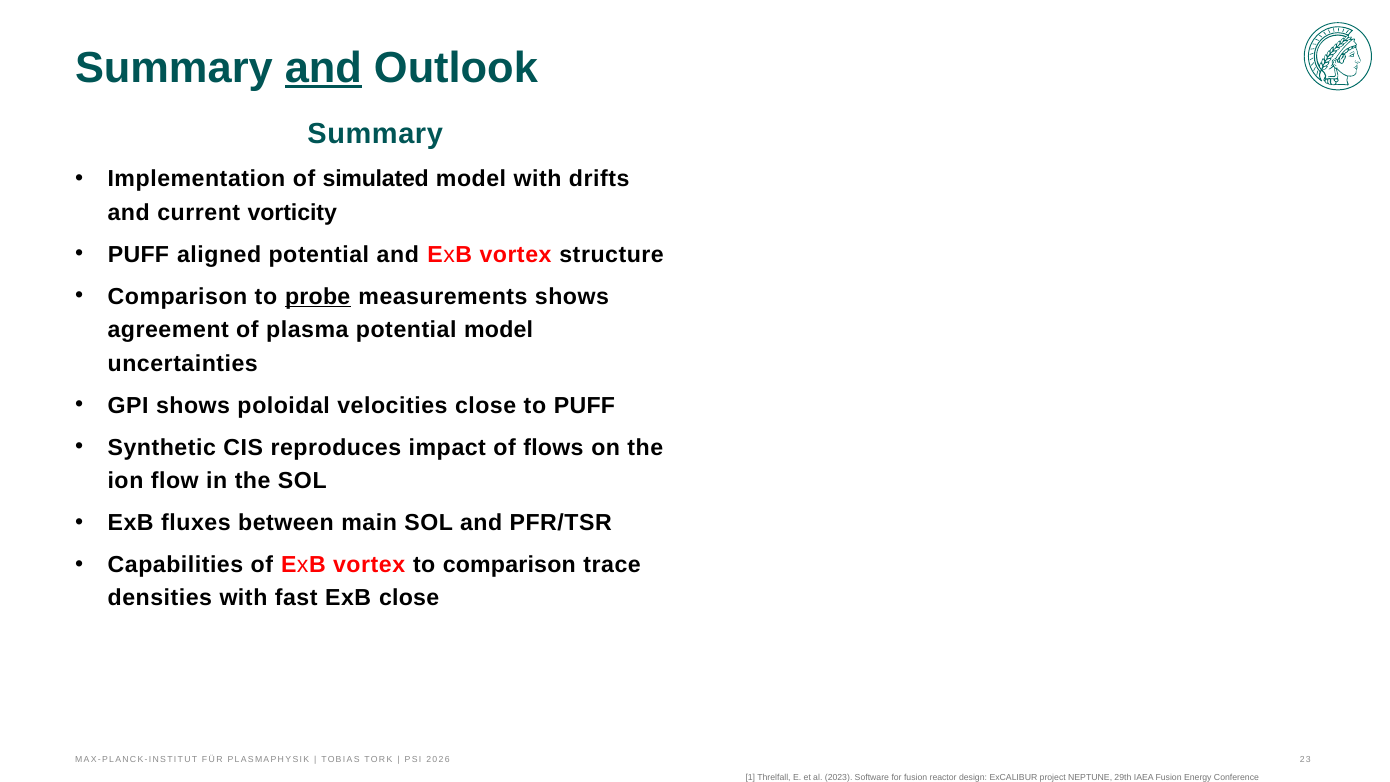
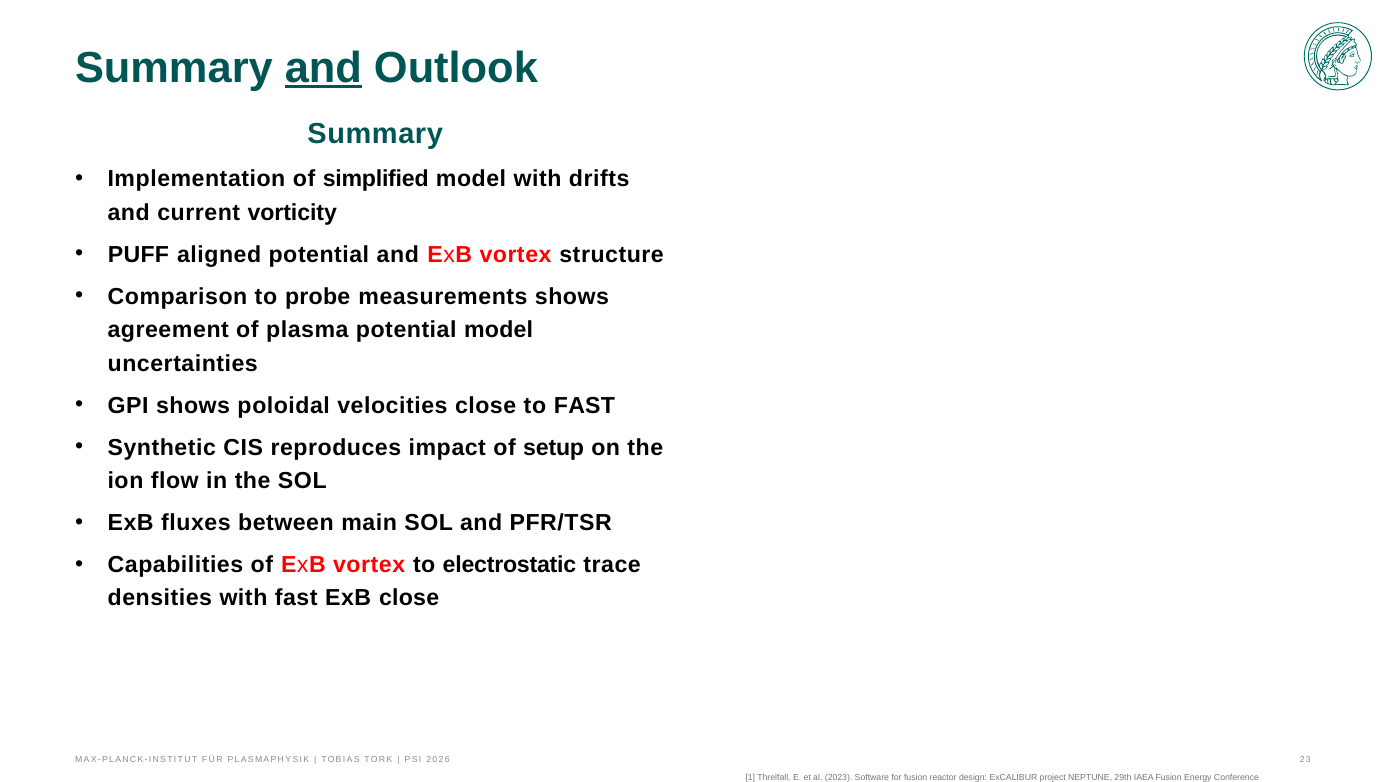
simulated: simulated -> simplified (376, 179)
probe underline: present -> none (318, 297)
to PUFF: PUFF -> FAST (584, 405)
flows: flows -> setup (554, 447)
to comparison: comparison -> electrostatic (509, 565)
